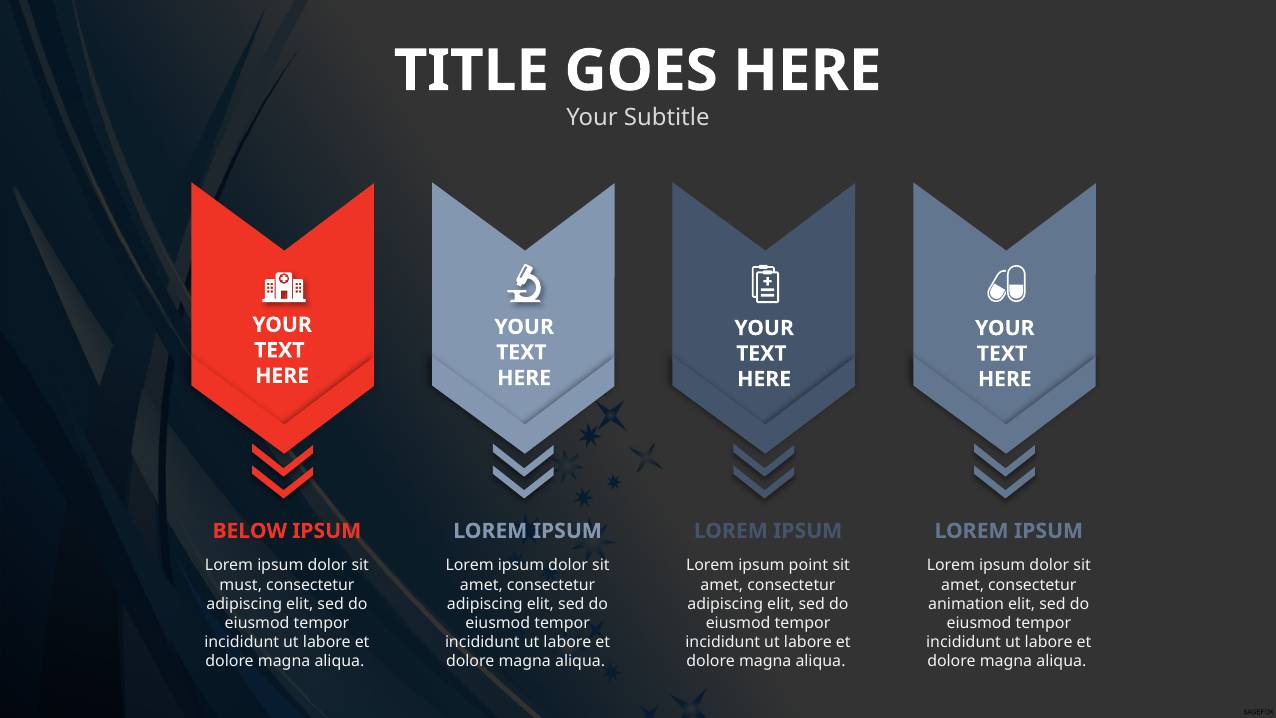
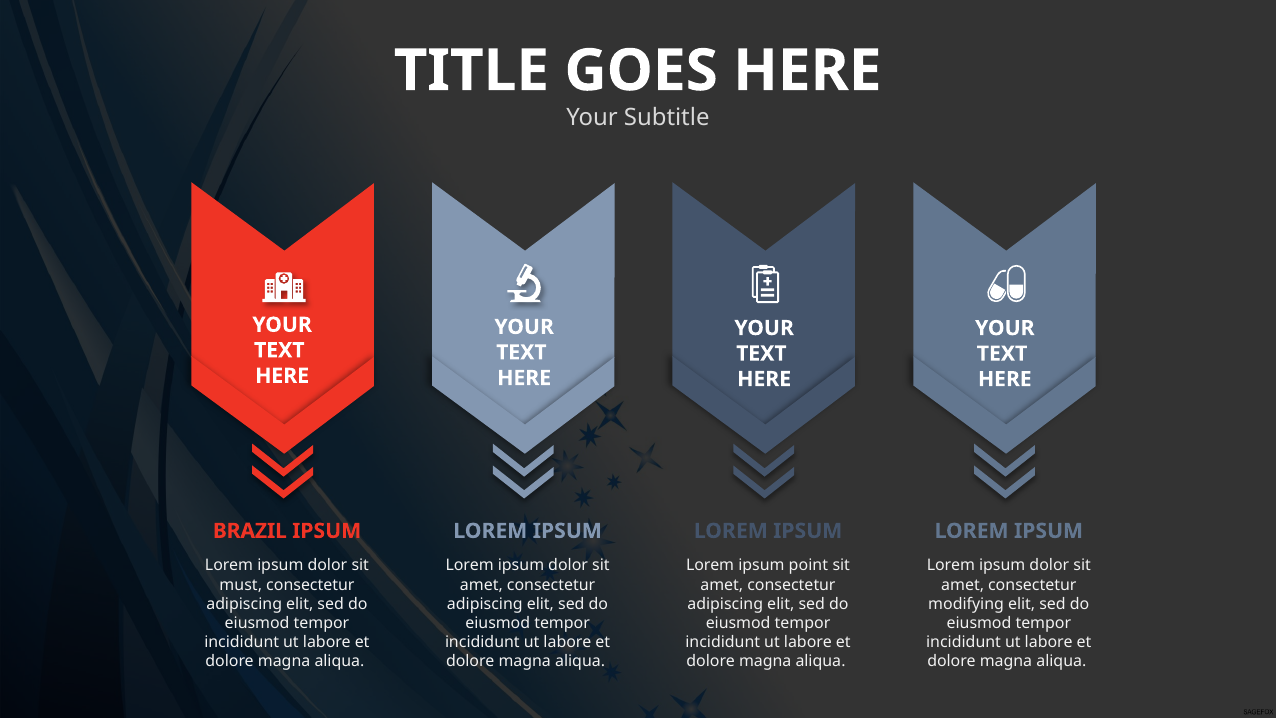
BELOW: BELOW -> BRAZIL (250, 531)
animation: animation -> modifying (966, 604)
